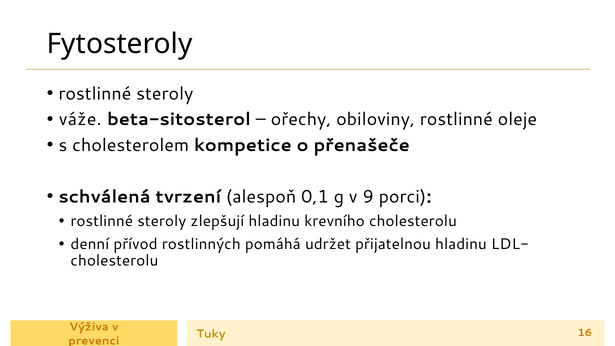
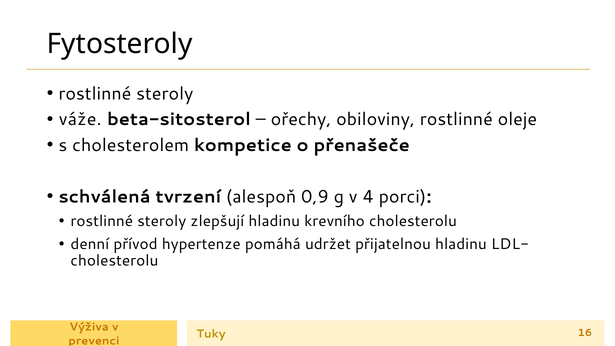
0,1: 0,1 -> 0,9 (315, 197)
9: 9 -> 4 (368, 197)
rostlinných: rostlinných -> hypertenze (201, 244)
